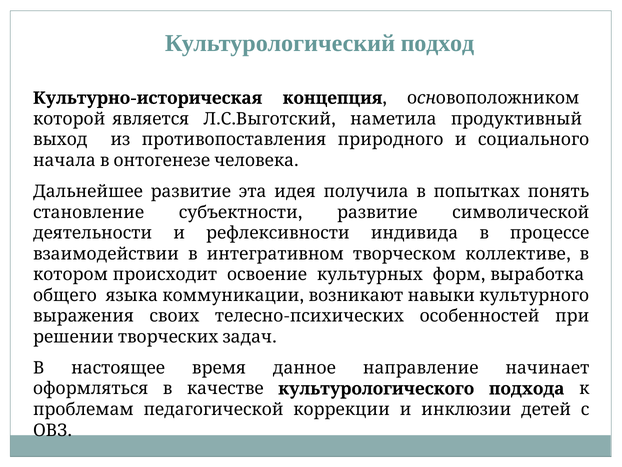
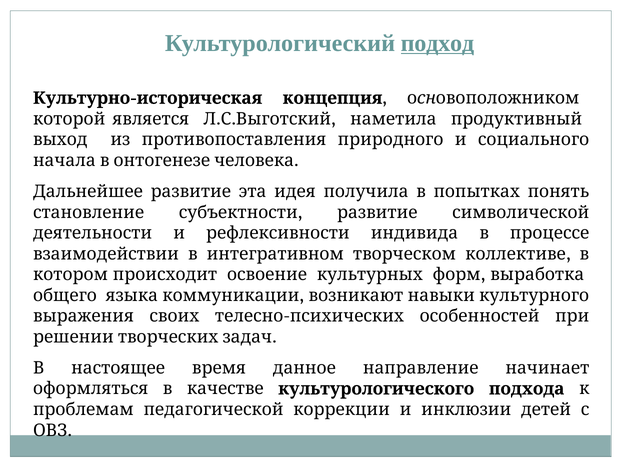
подход underline: none -> present (437, 43)
